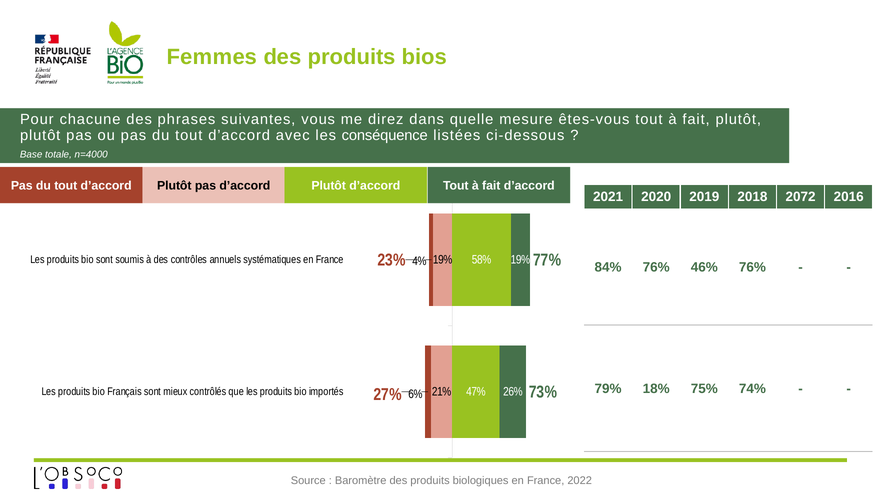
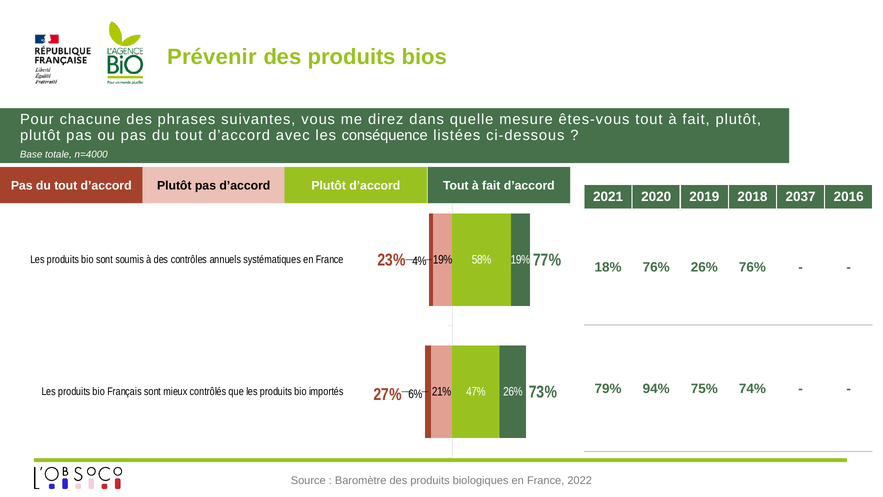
Femmes: Femmes -> Prévenir (212, 57)
2072: 2072 -> 2037 (801, 197)
84%: 84% -> 18% (608, 267)
76% 46%: 46% -> 26% (704, 267)
18%: 18% -> 94% (656, 388)
